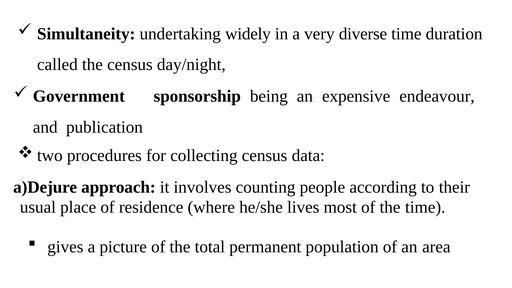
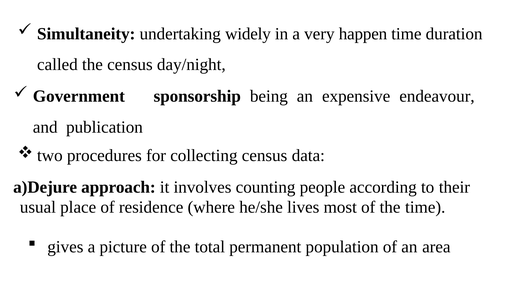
diverse: diverse -> happen (363, 34)
